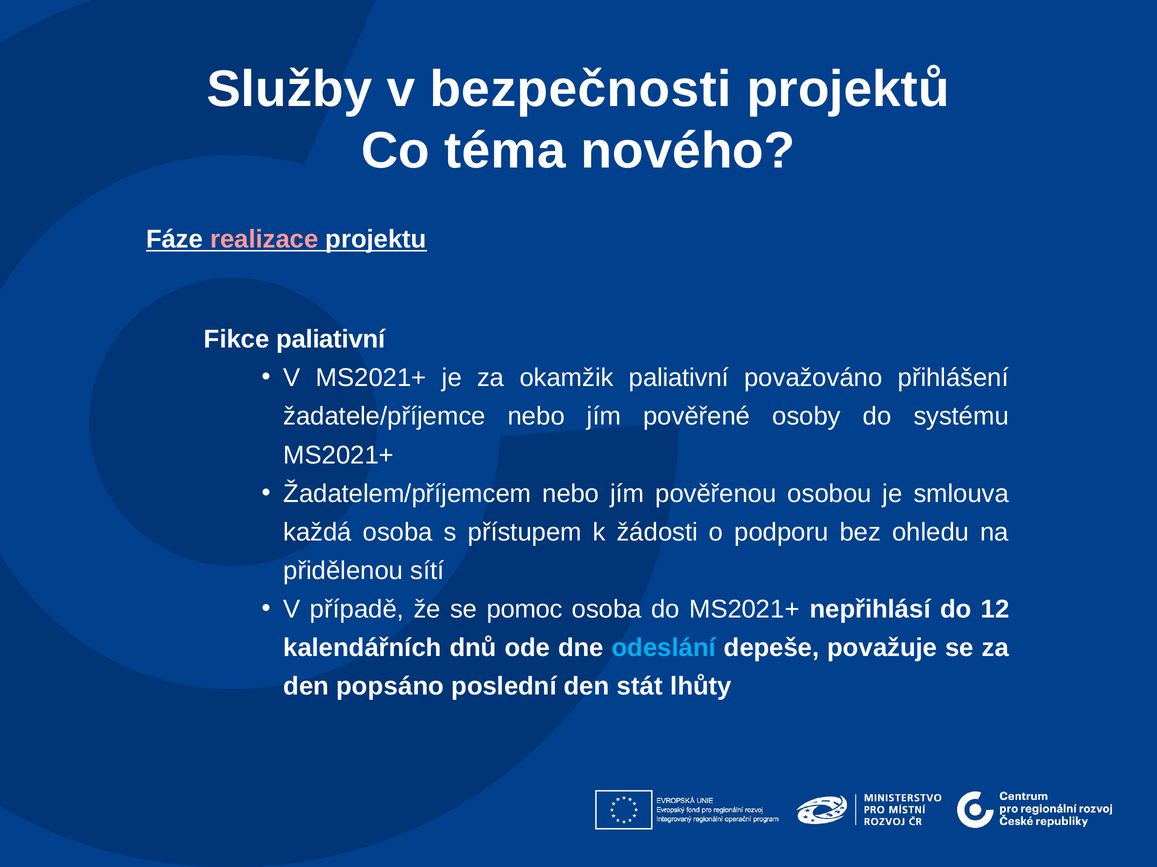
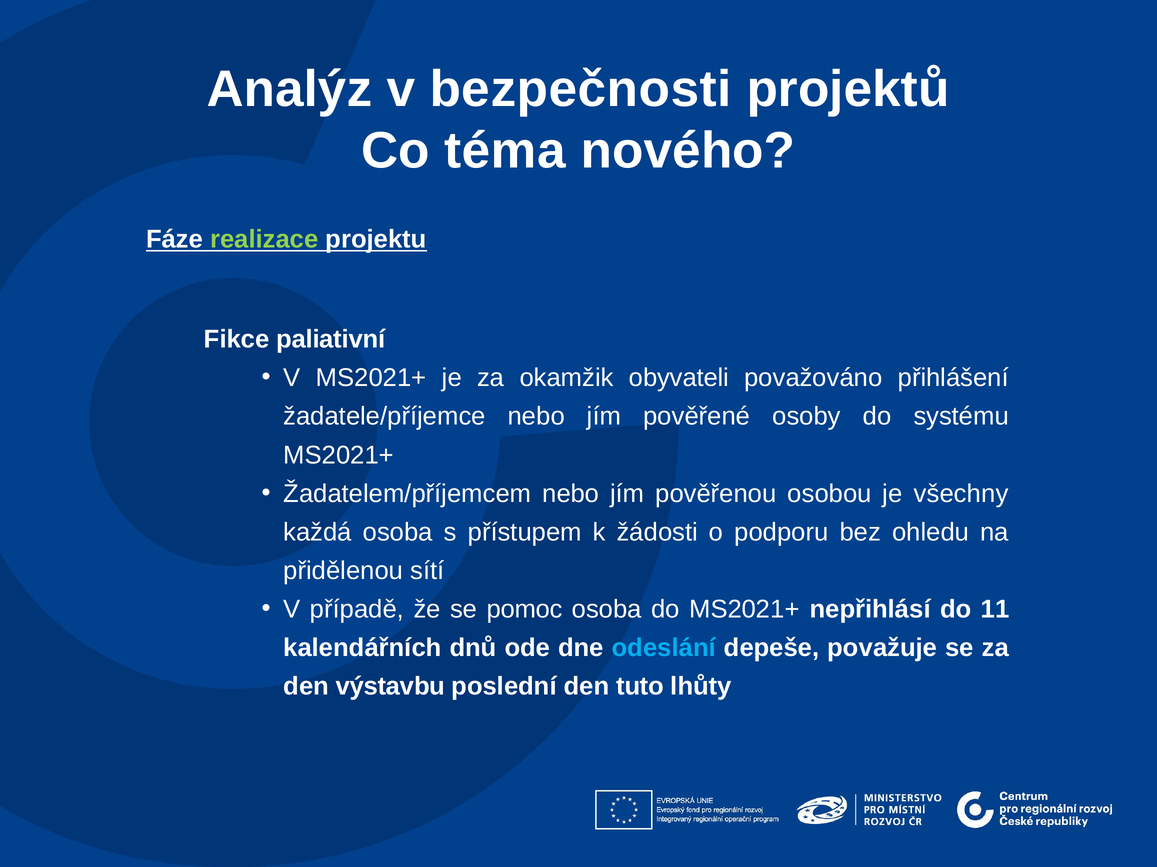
Služby: Služby -> Analýz (289, 89)
realizace colour: pink -> light green (264, 239)
okamžik paliativní: paliativní -> obyvateli (679, 378)
smlouva: smlouva -> všechny (961, 494)
12: 12 -> 11 (995, 610)
popsáno: popsáno -> výstavbu (390, 687)
stát: stát -> tuto (640, 687)
